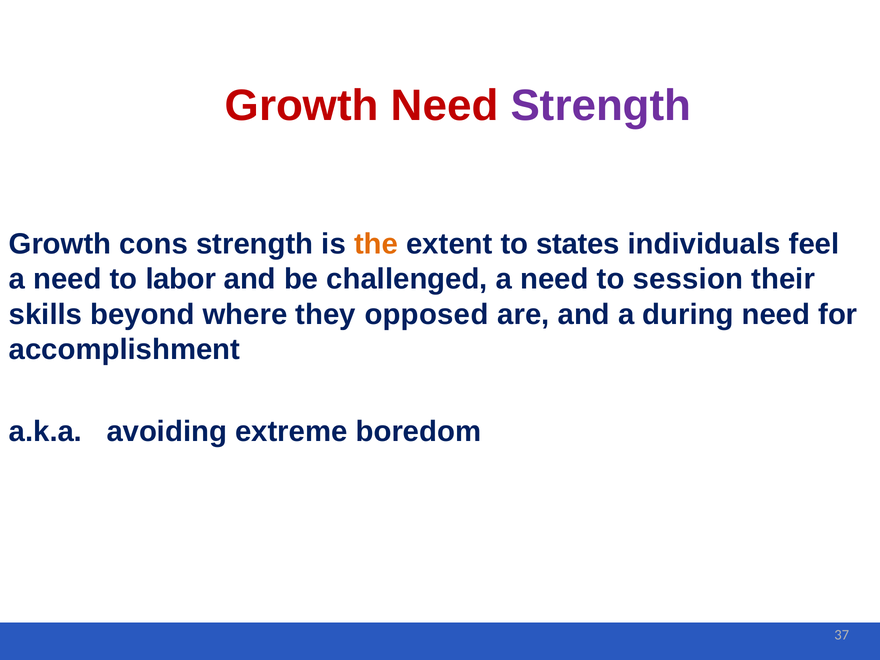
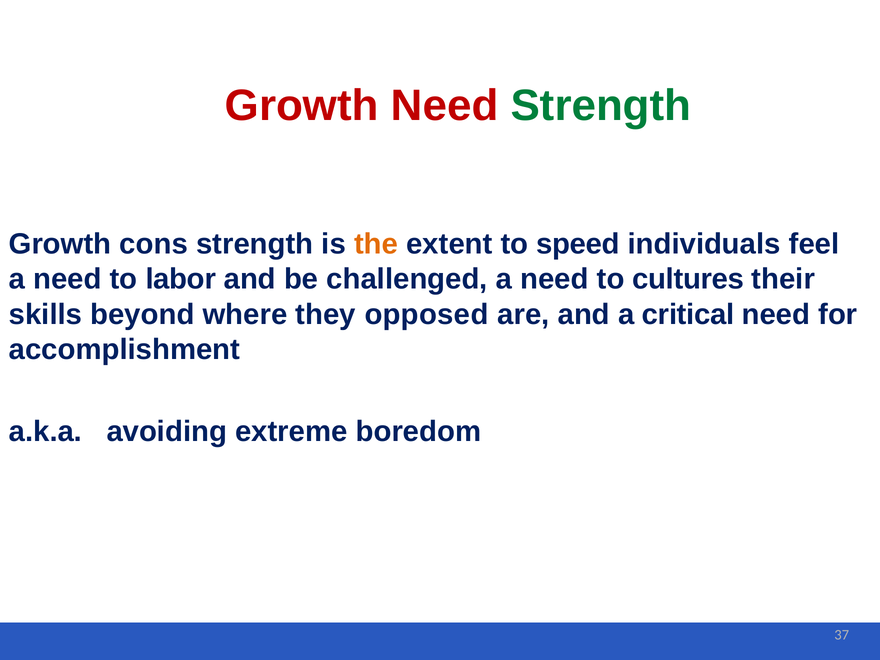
Strength colour: purple -> green (601, 106)
states: states -> speed (578, 244)
session: session -> cultures (688, 279)
during: during -> critical (688, 314)
